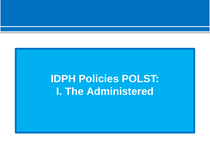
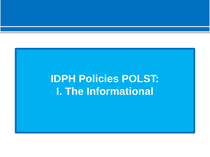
Administered: Administered -> Informational (120, 92)
